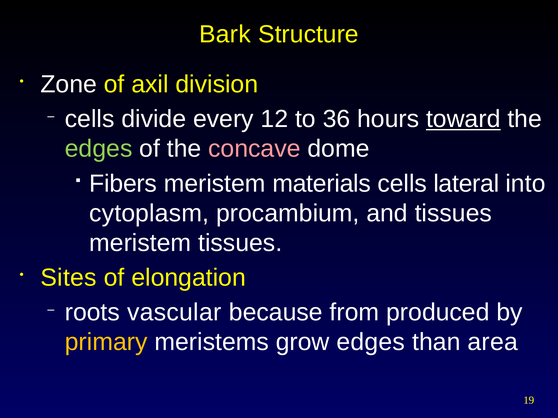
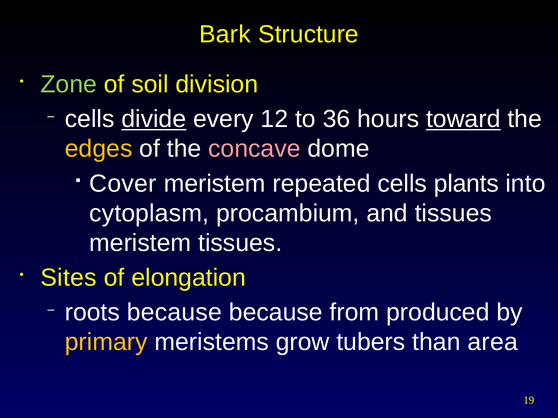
Zone colour: white -> light green (69, 85)
axil: axil -> soil (150, 85)
divide underline: none -> present (154, 119)
edges colour: light green -> yellow (99, 149)
Fibers: Fibers -> Cover (123, 184)
materials: materials -> repeated (322, 184)
lateral: lateral -> plants (466, 184)
roots vascular: vascular -> because (174, 313)
grow edges: edges -> tubers (371, 342)
